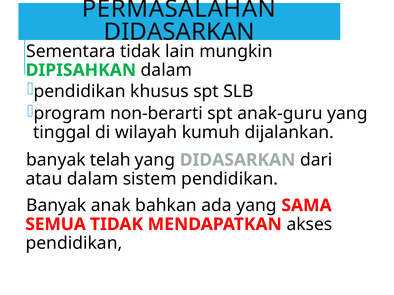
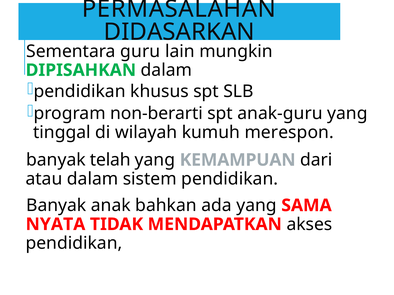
Sementara tidak: tidak -> guru (140, 51)
dijalankan: dijalankan -> merespon (289, 133)
yang DIDASARKAN: DIDASARKAN -> KEMAMPUAN (238, 160)
SEMUA: SEMUA -> NYATA (55, 225)
